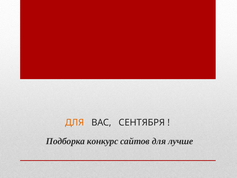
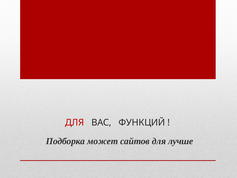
ДЛЯ colour: orange -> red (75, 122)
СЕНТЯБРЯ: СЕНТЯБРЯ -> ФУНКЦИЙ (142, 122)
конкурс: конкурс -> может (103, 141)
